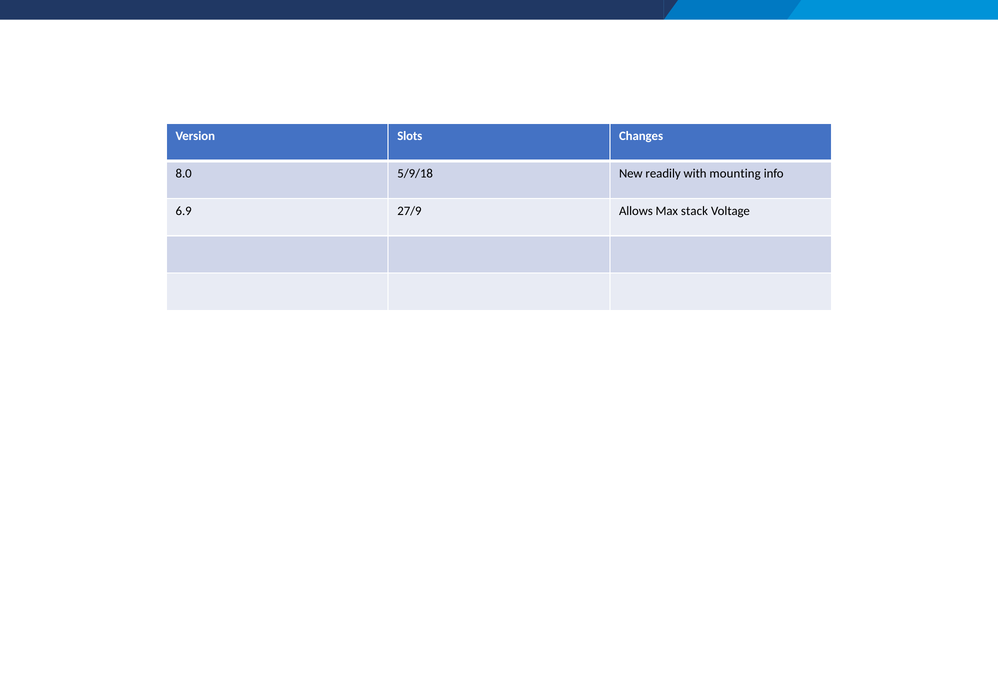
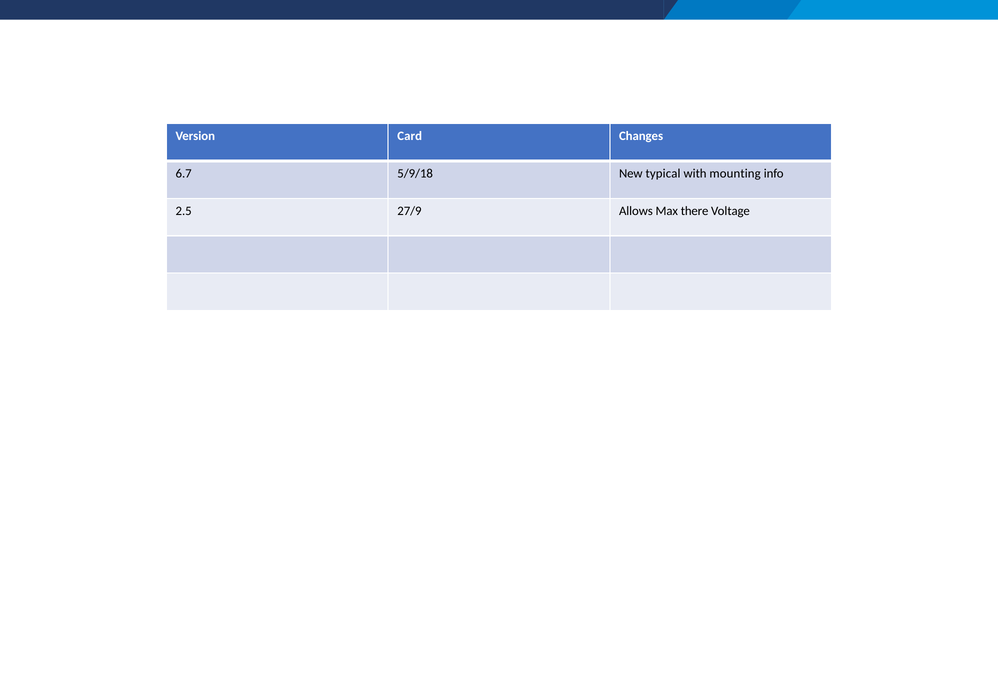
Slots: Slots -> Card (410, 136)
8.0: 8.0 -> 6.7 (184, 174)
readily: readily -> typical (663, 174)
6.9: 6.9 -> 2.5 (184, 211)
stack: stack -> there (695, 211)
